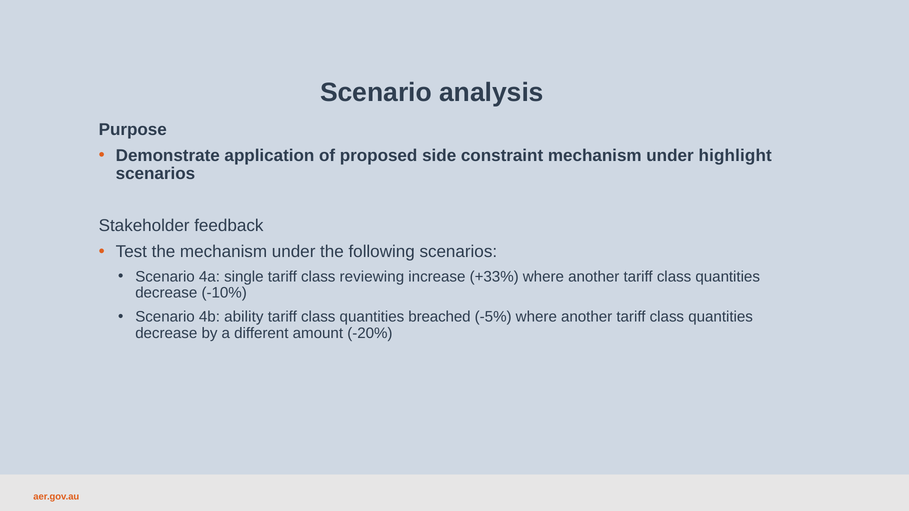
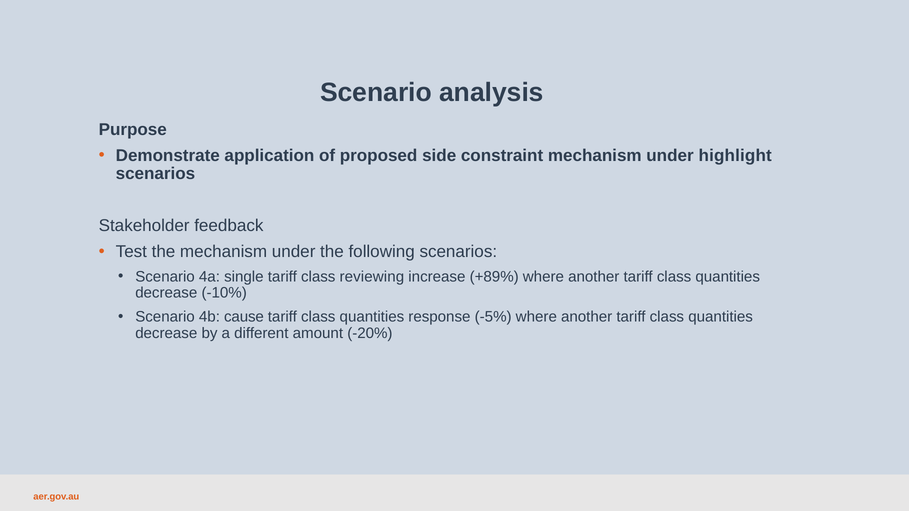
+33%: +33% -> +89% (494, 277)
ability: ability -> cause (244, 317)
breached: breached -> response (439, 317)
